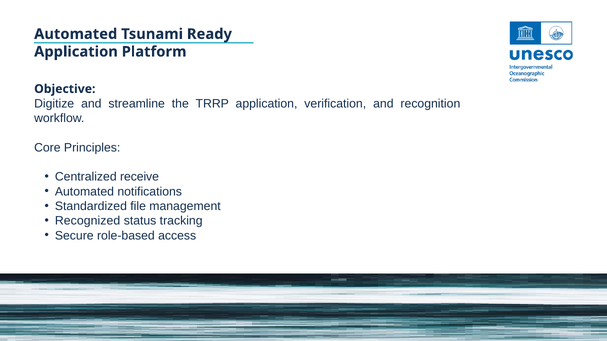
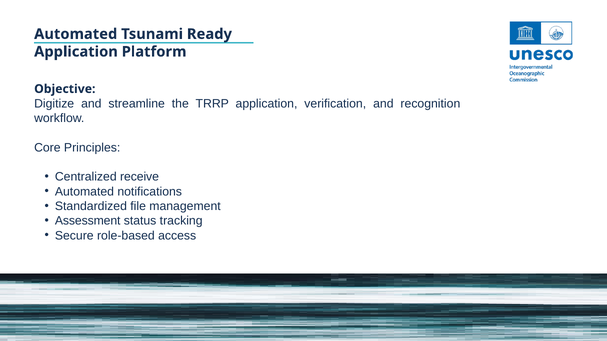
Recognized: Recognized -> Assessment (88, 221)
